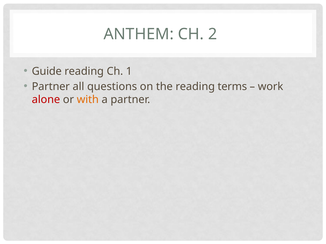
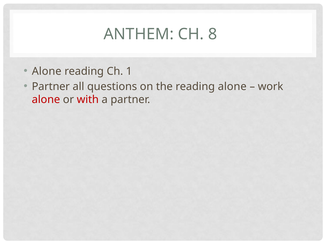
2: 2 -> 8 (213, 34)
Guide: Guide -> Alone (47, 71)
reading terms: terms -> alone (232, 87)
with colour: orange -> red (88, 100)
